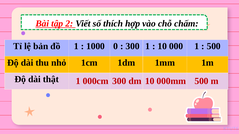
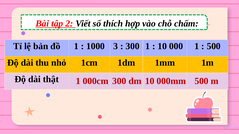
0: 0 -> 3 (116, 46)
